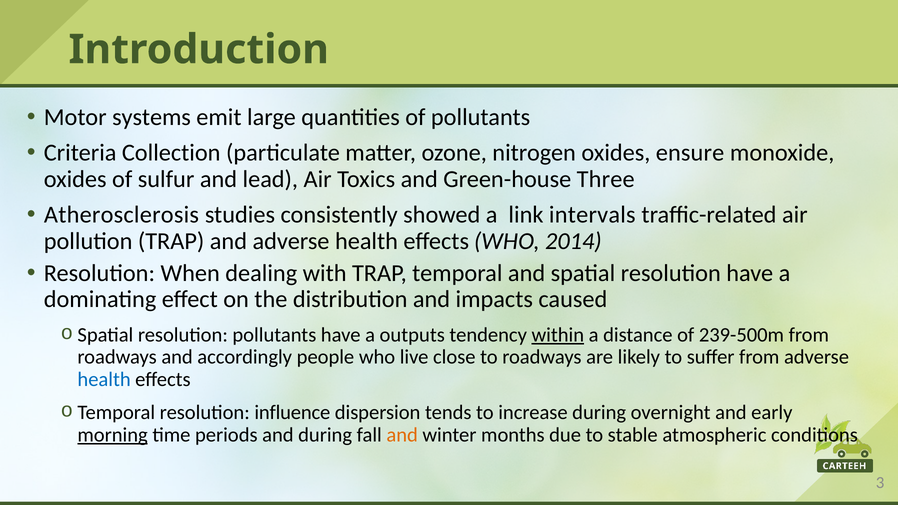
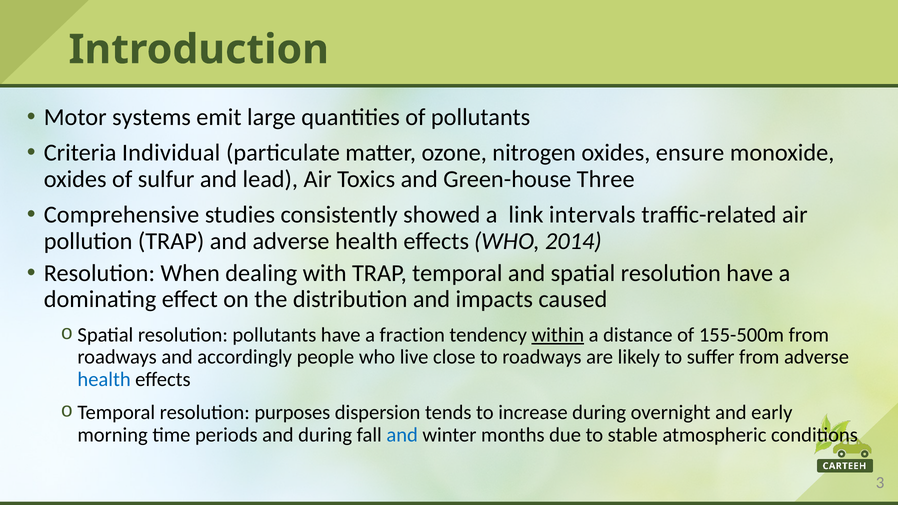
Collection: Collection -> Individual (171, 153)
Atherosclerosis: Atherosclerosis -> Comprehensive (122, 215)
outputs: outputs -> fraction (412, 335)
239-500m: 239-500m -> 155-500m (741, 335)
influence: influence -> purposes (292, 413)
morning underline: present -> none (113, 435)
and colour: orange -> blue (402, 435)
